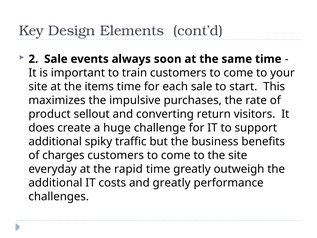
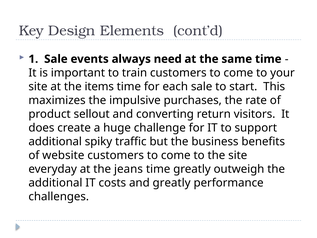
2: 2 -> 1 (33, 59)
soon: soon -> need (168, 59)
charges: charges -> website (63, 155)
rapid: rapid -> jeans (128, 169)
